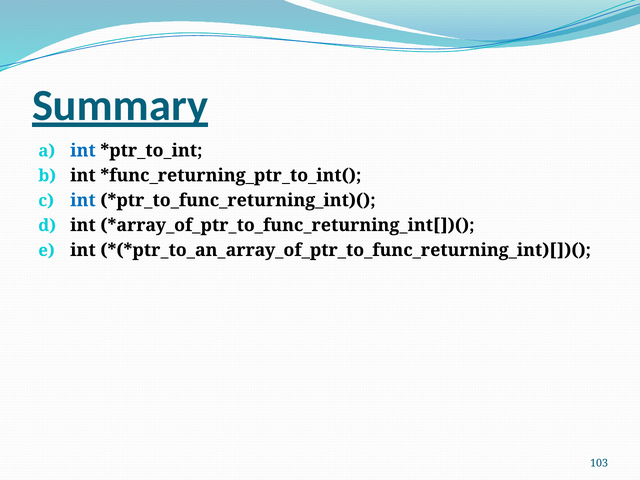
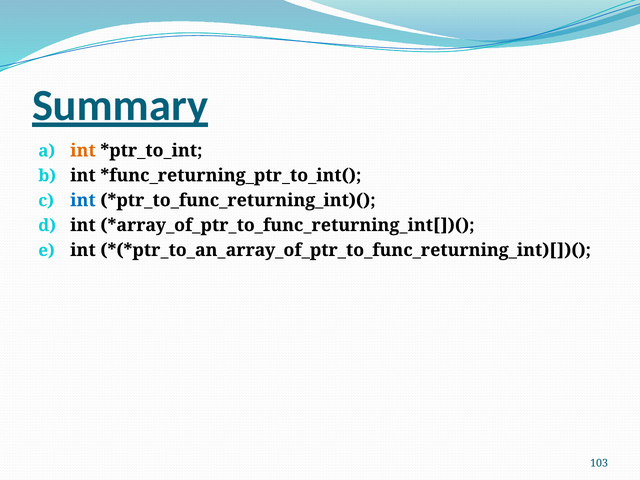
int colour: blue -> orange (83, 151)
